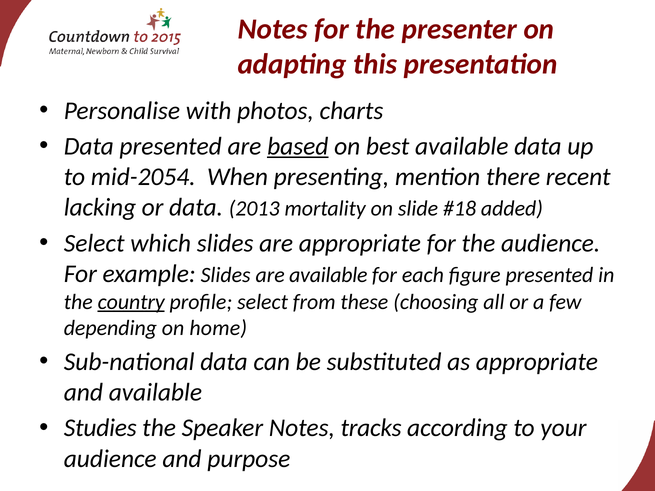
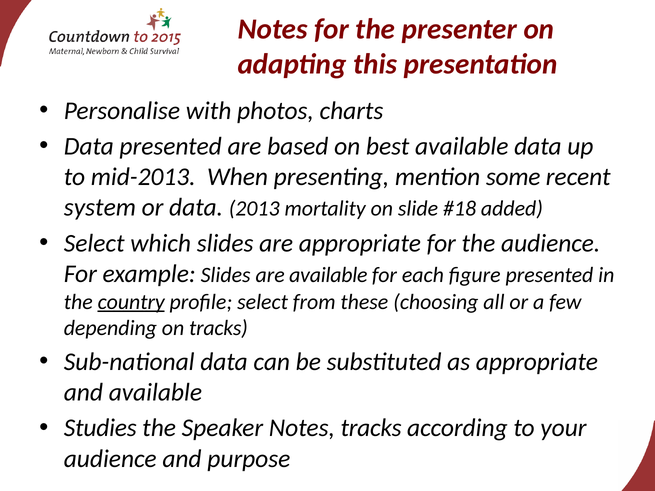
based underline: present -> none (298, 146)
mid-2054: mid-2054 -> mid-2013 (143, 177)
there: there -> some (513, 177)
lacking: lacking -> system (100, 208)
on home: home -> tracks (218, 328)
